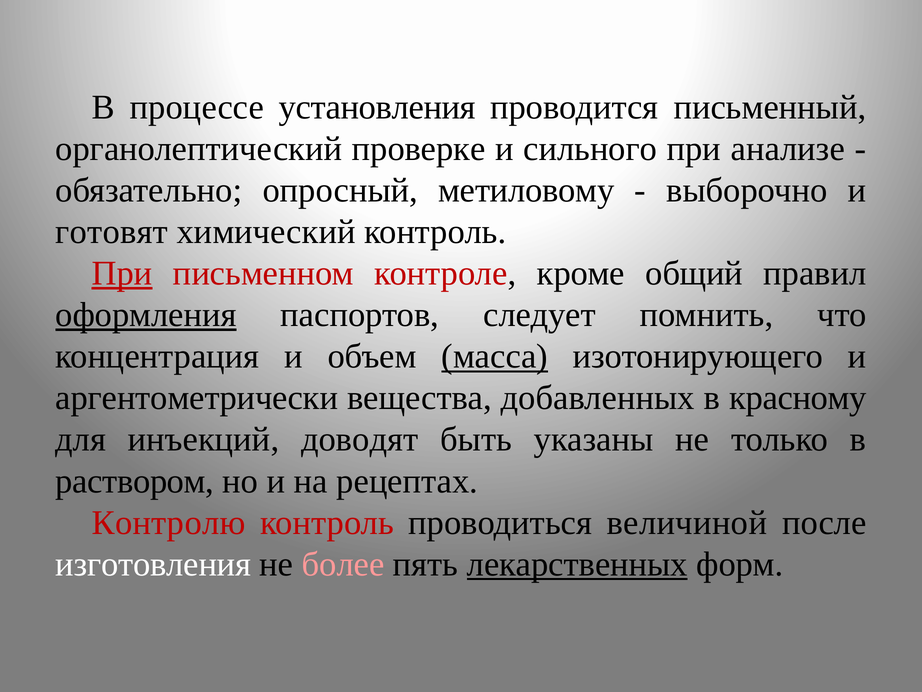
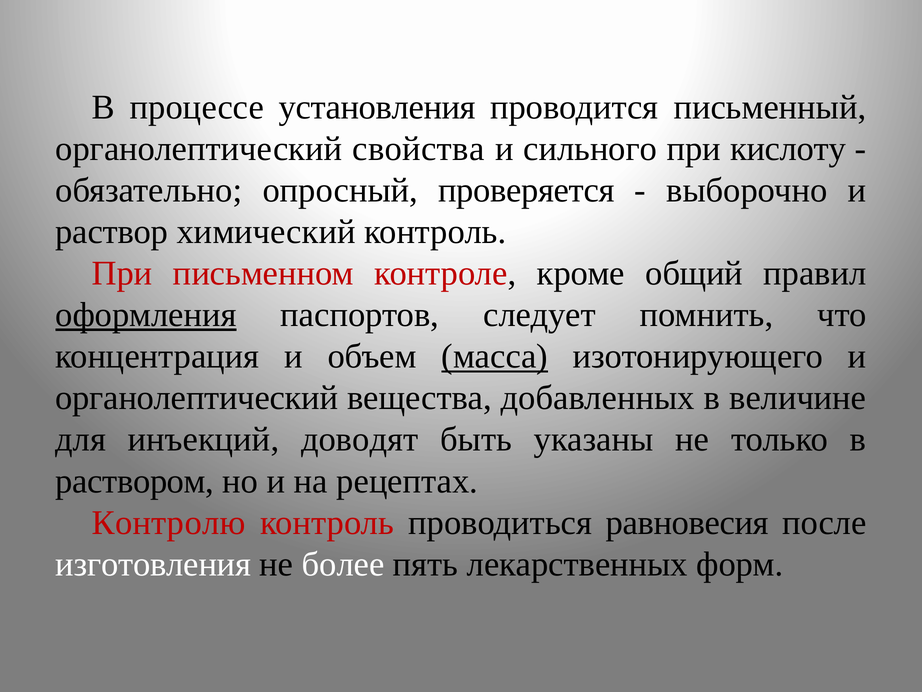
проверке: проверке -> свойства (418, 149)
анализе: анализе -> кислоту (788, 149)
метиловому: метиловому -> проверяется (526, 190)
готовят: готовят -> раствор (112, 232)
При underline: present -> none (122, 273)
аргентометрически: аргентометрически -> органолептический (197, 398)
красному: красному -> величине (798, 398)
величиной: величиной -> равновесия (687, 522)
более colour: pink -> white (343, 564)
лекарственных underline: present -> none (577, 564)
